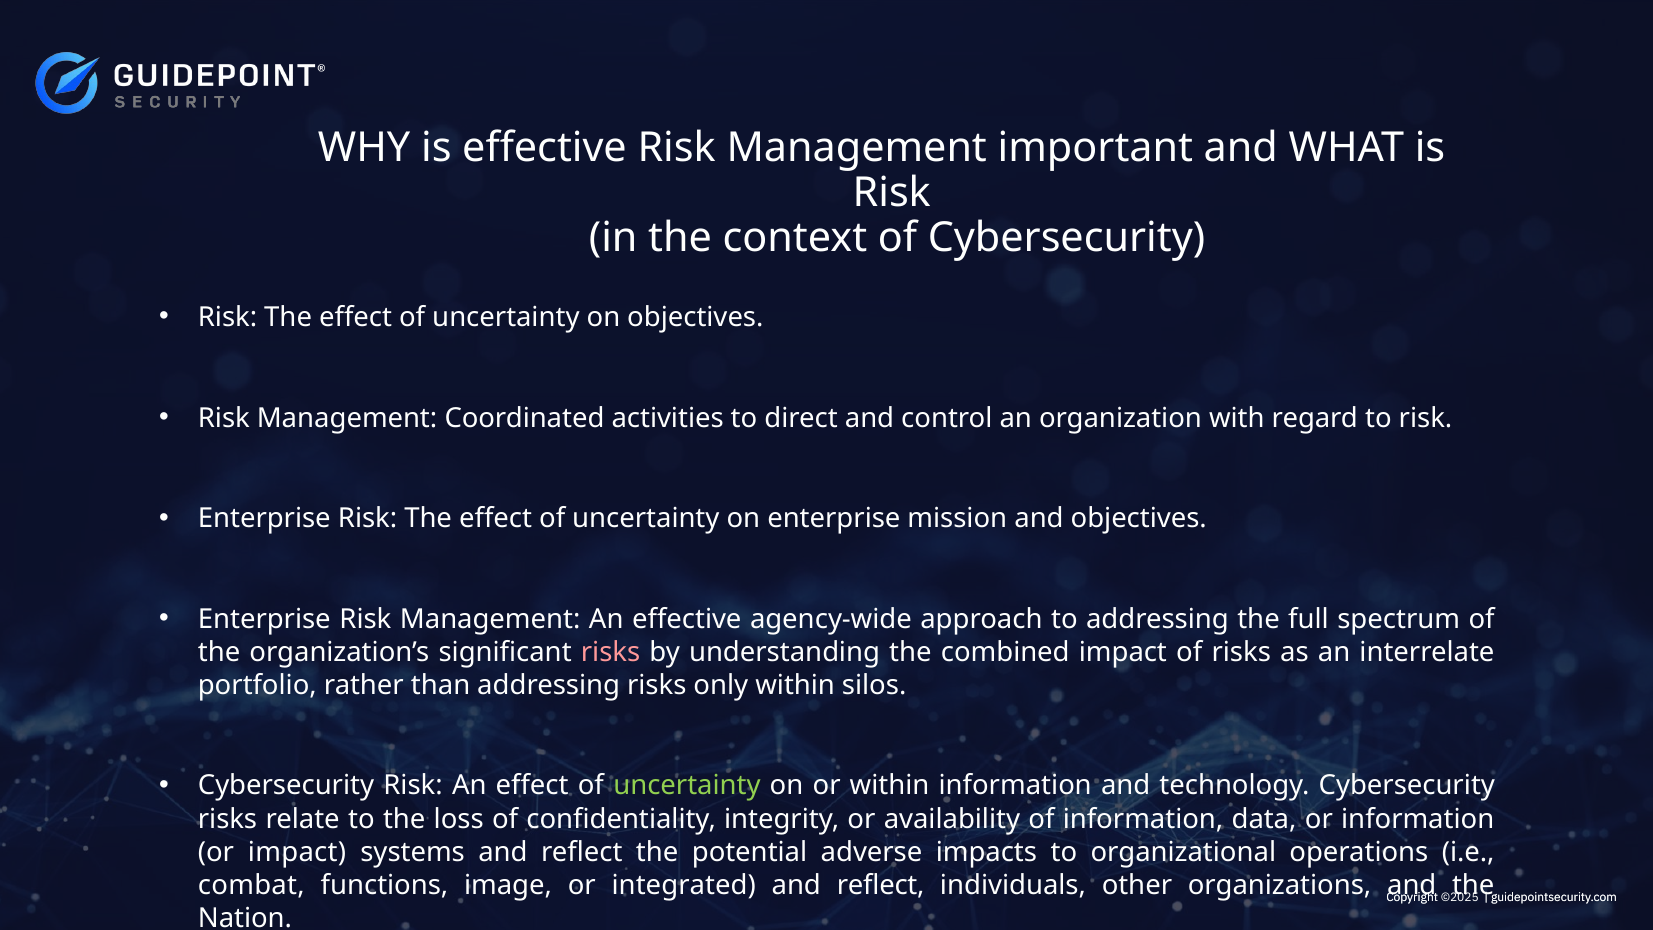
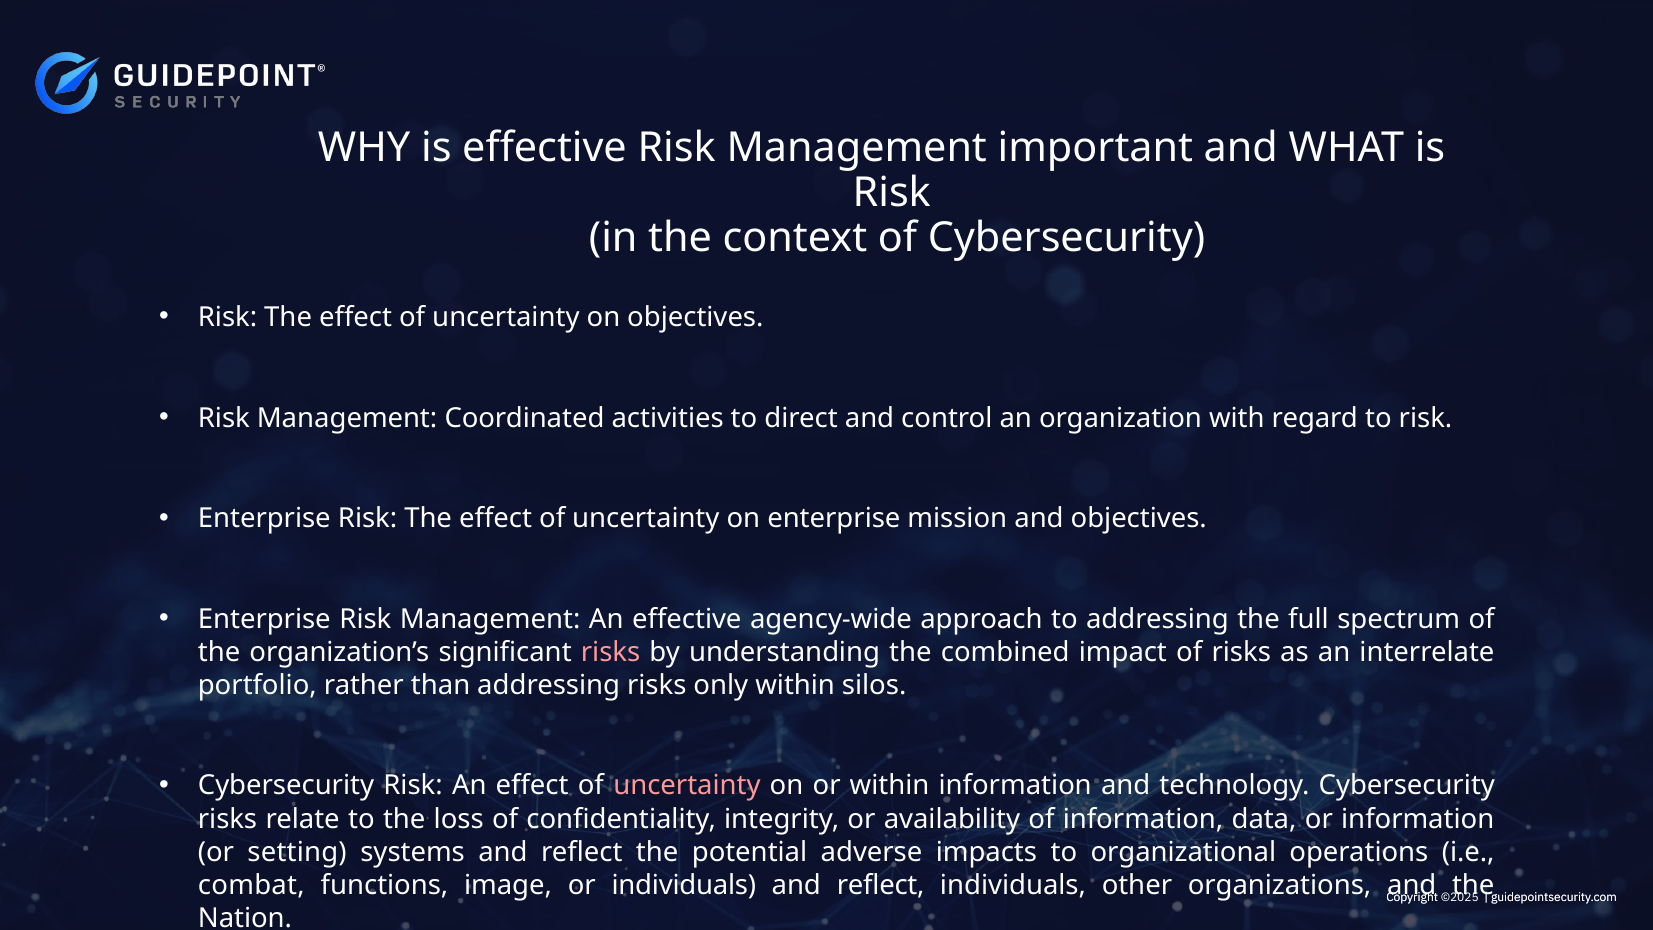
uncertainty colour: light green -> pink (687, 786)
or impact: impact -> setting (297, 852)
or integrated: integrated -> individuals (684, 885)
